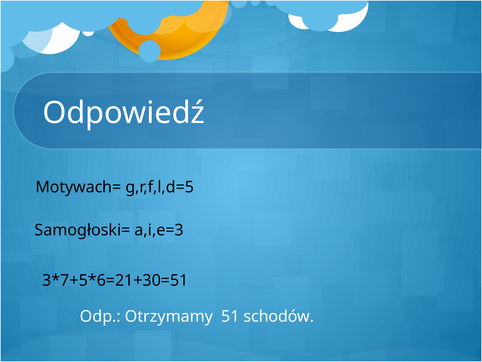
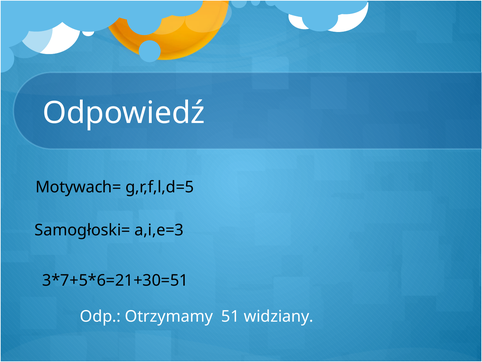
schodów: schodów -> widziany (279, 316)
